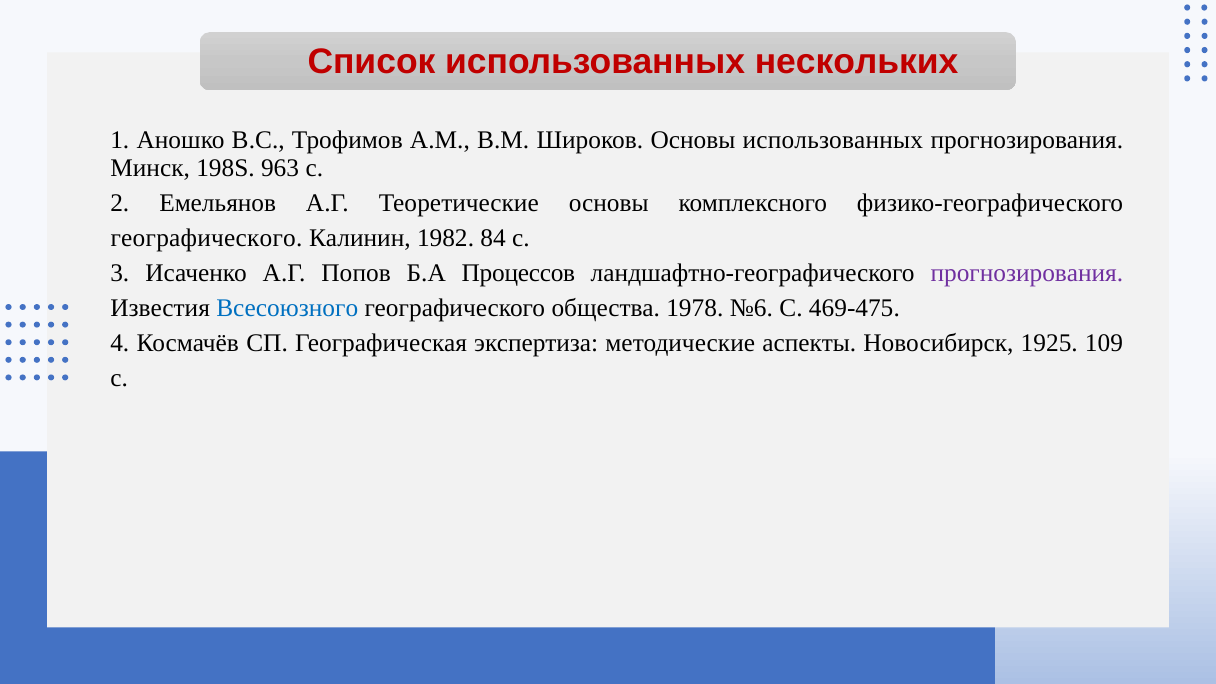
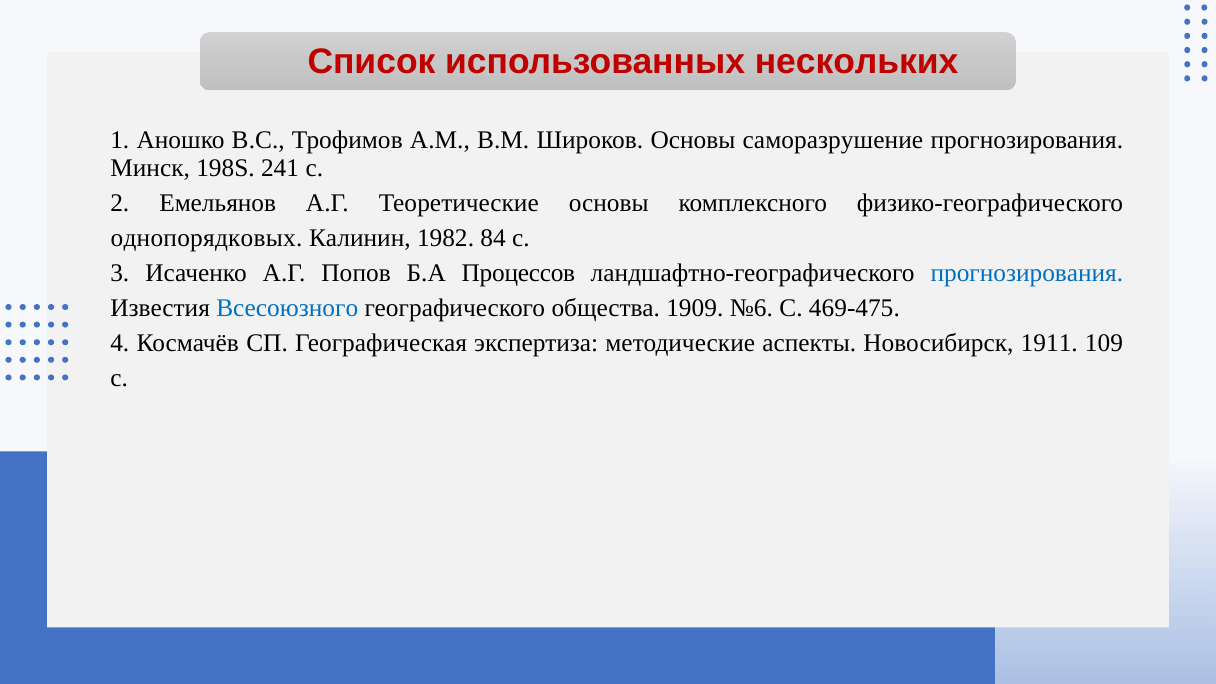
Основы использованных: использованных -> саморазрушение (833, 140)
963: 963 -> 241 (280, 168)
географического: географического -> однопорядковых (207, 238)
прогнозирования colour: purple -> blue (1027, 273)
1978: 1978 -> 1909 (695, 308)
1925: 1925 -> 1911 (1049, 343)
